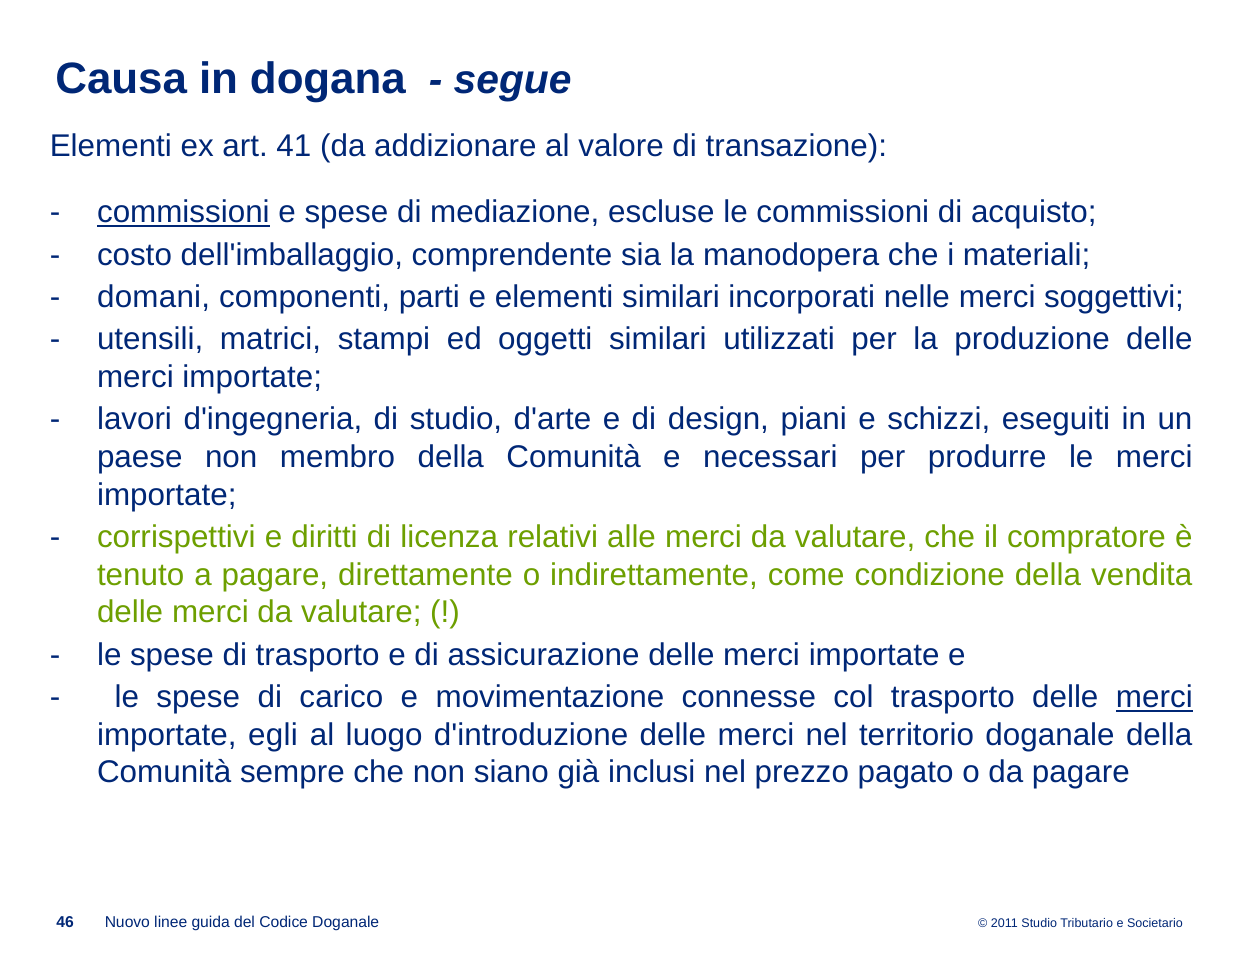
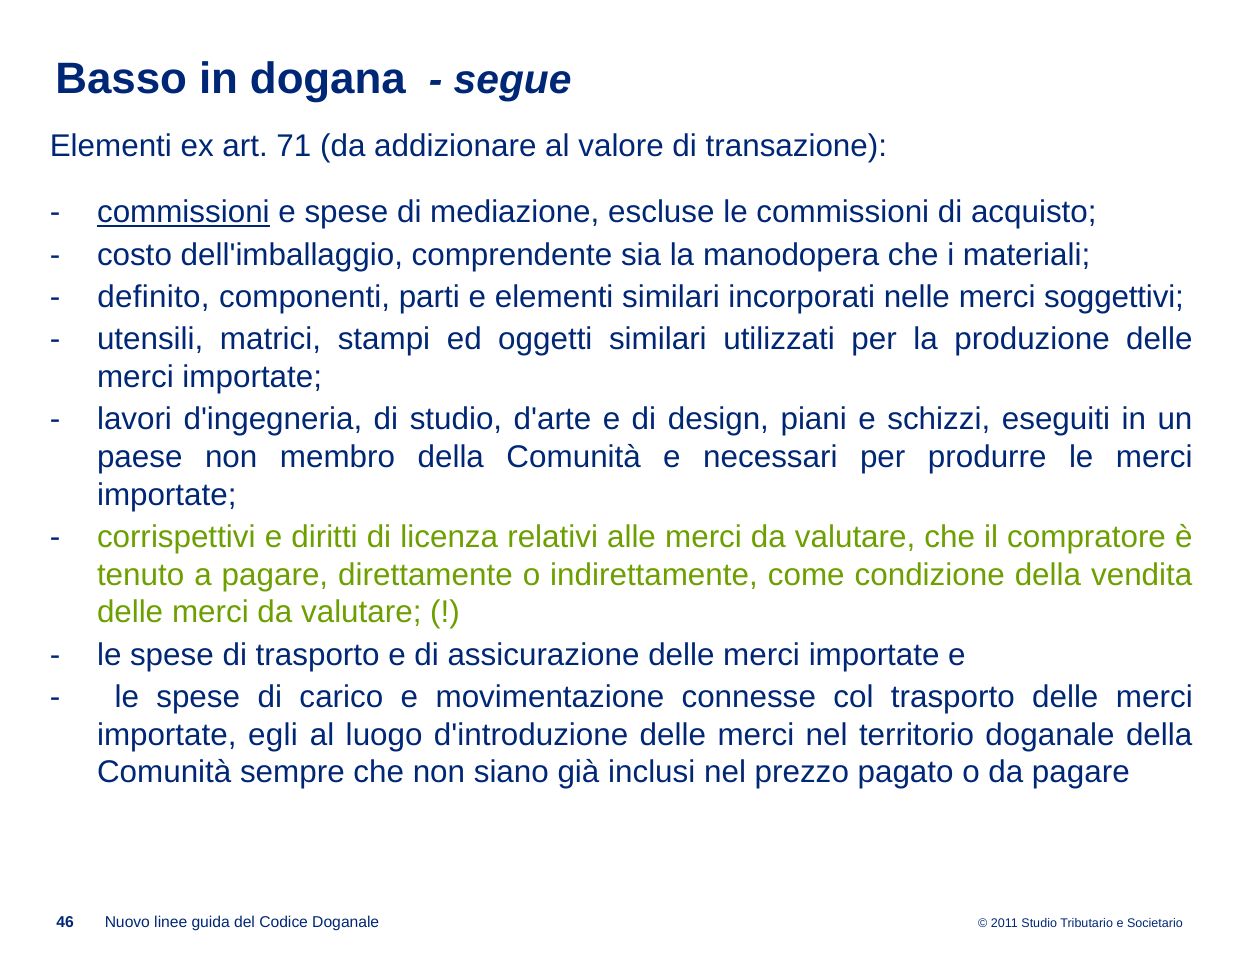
Causa: Causa -> Basso (121, 79)
41: 41 -> 71 (294, 146)
domani: domani -> definito (154, 297)
merci underline: present -> none (1154, 697)
